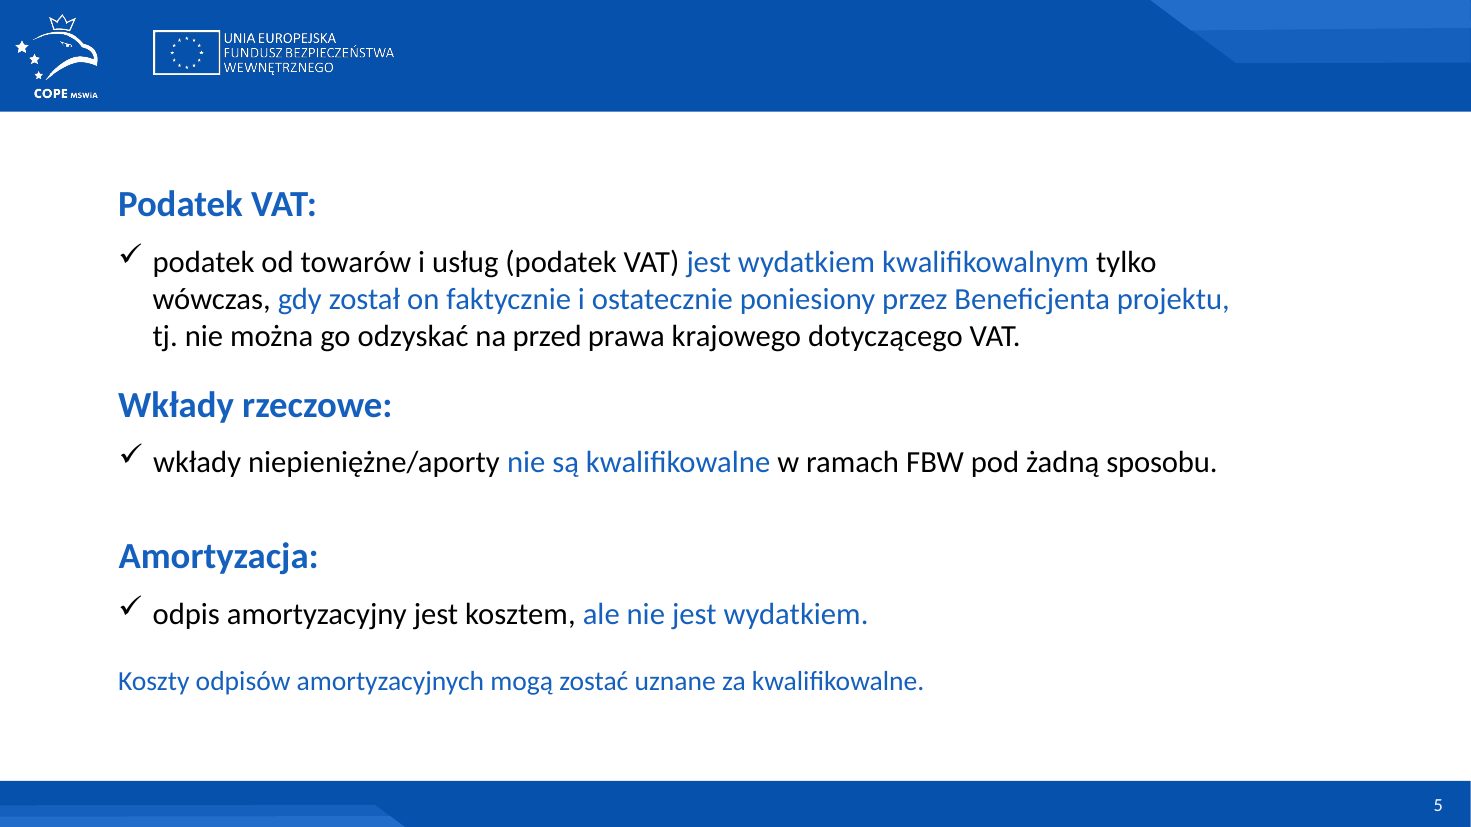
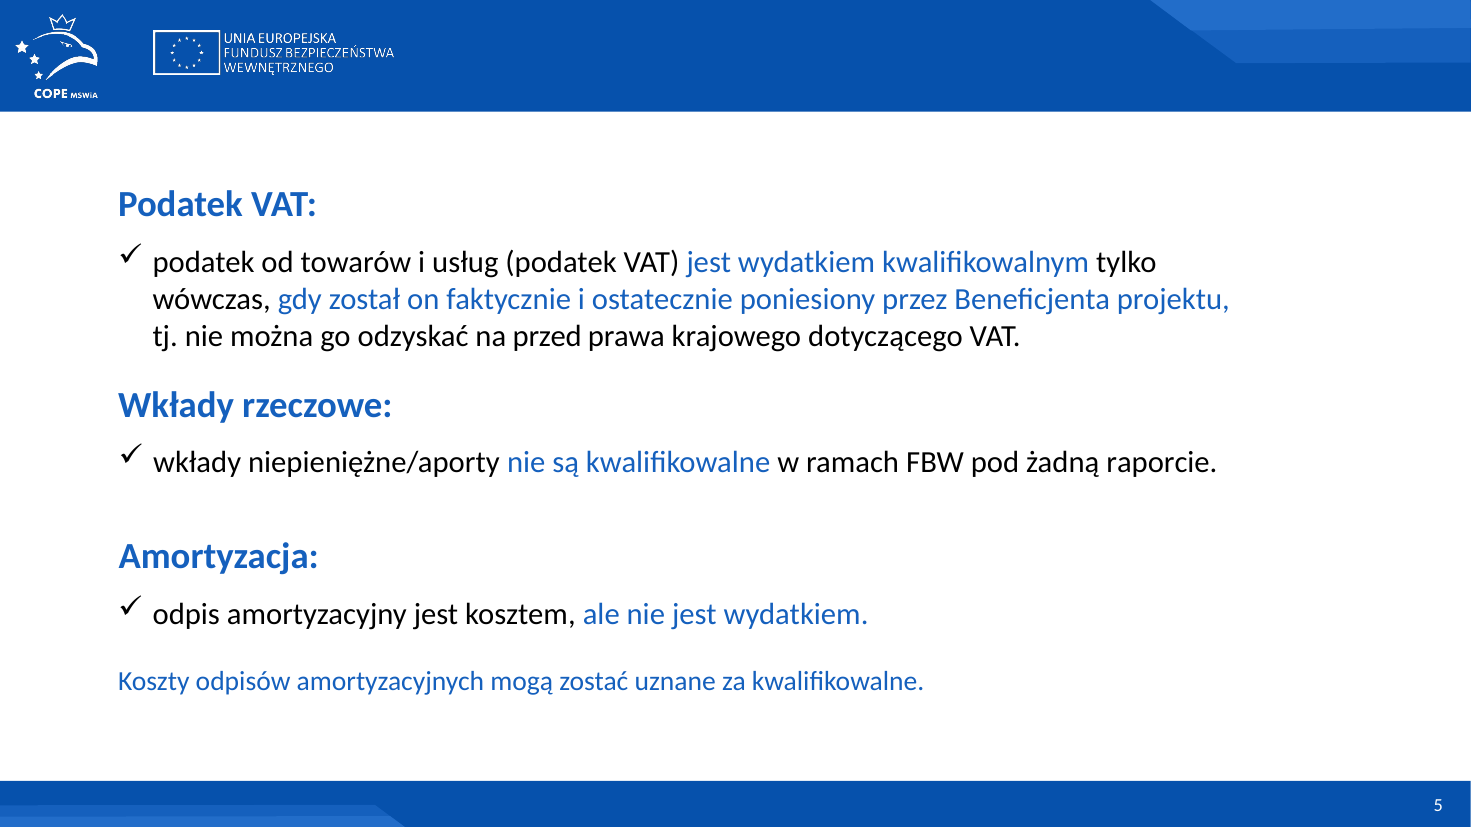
sposobu: sposobu -> raporcie (1162, 463)
